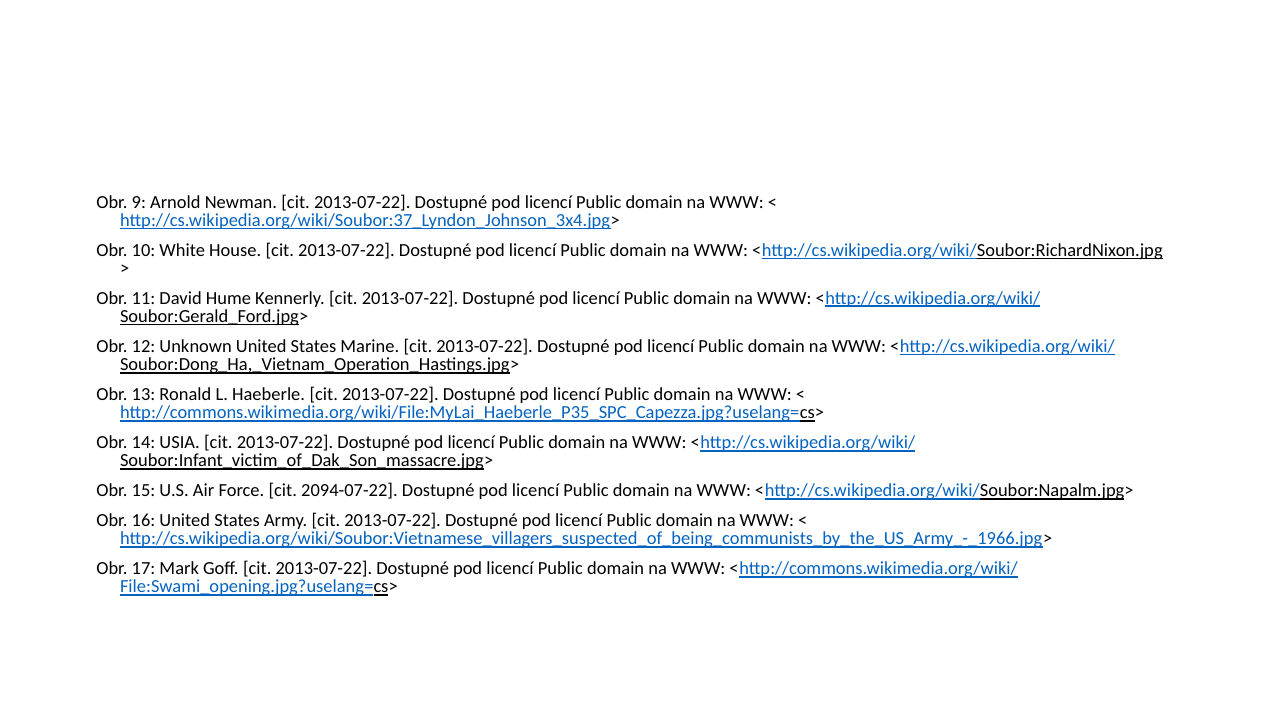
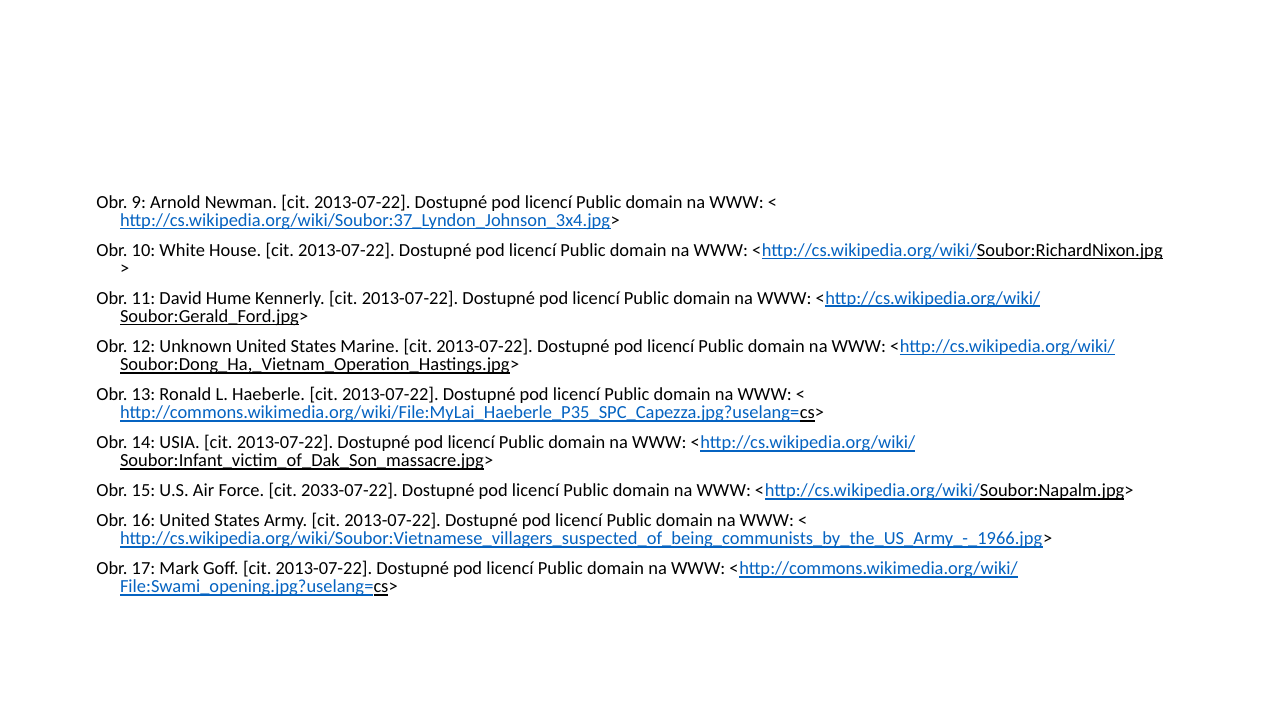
2094-07-22: 2094-07-22 -> 2033-07-22 (349, 491)
